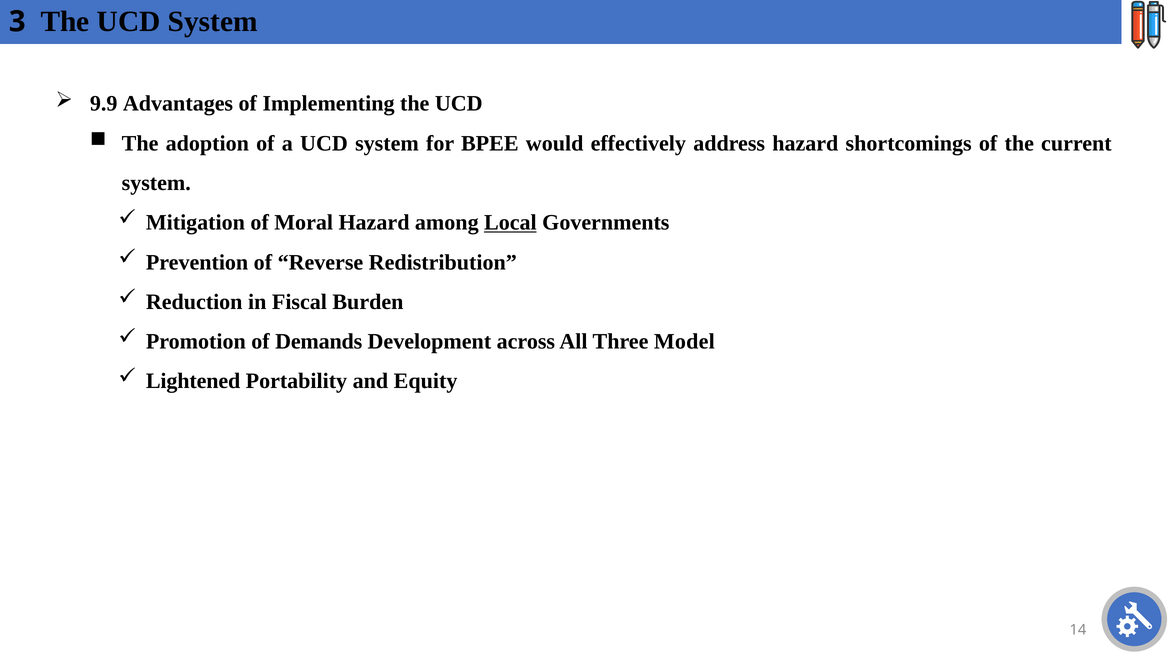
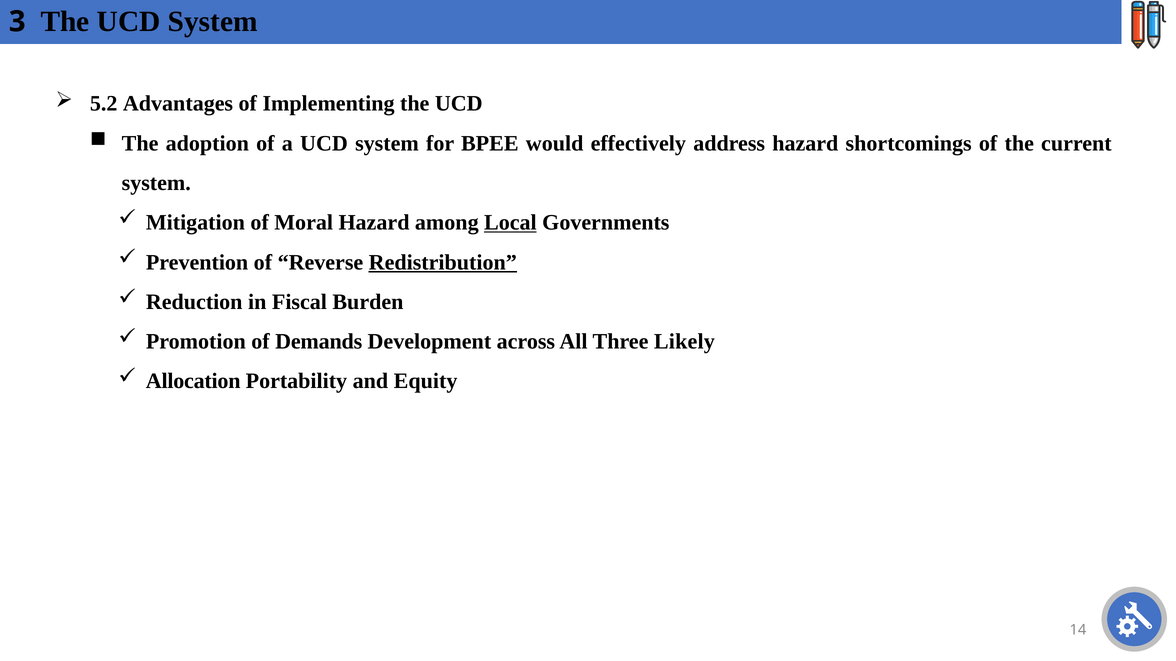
9.9: 9.9 -> 5.2 (104, 104)
Redistribution underline: none -> present (443, 262)
Model: Model -> Likely (684, 342)
Lightened: Lightened -> Allocation (193, 381)
